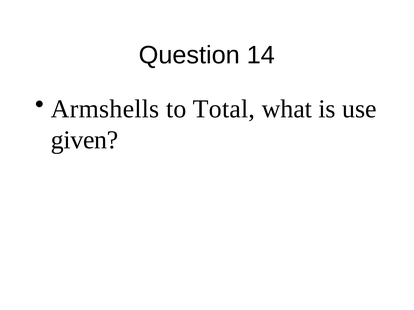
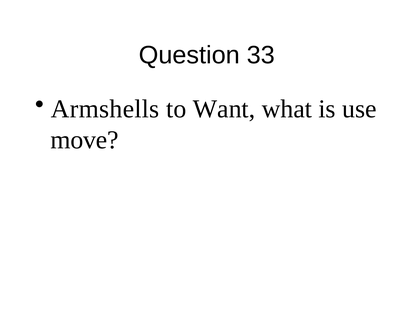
14: 14 -> 33 (261, 55)
Total: Total -> Want (224, 109)
given: given -> move (85, 140)
